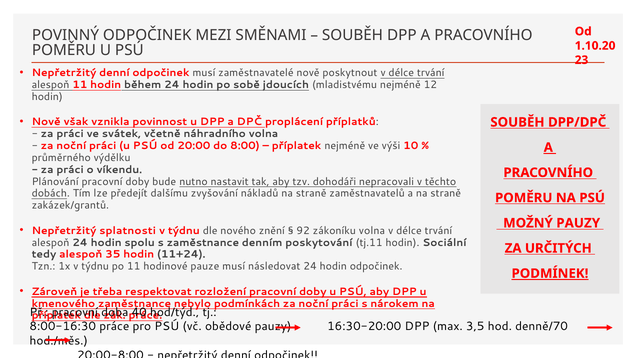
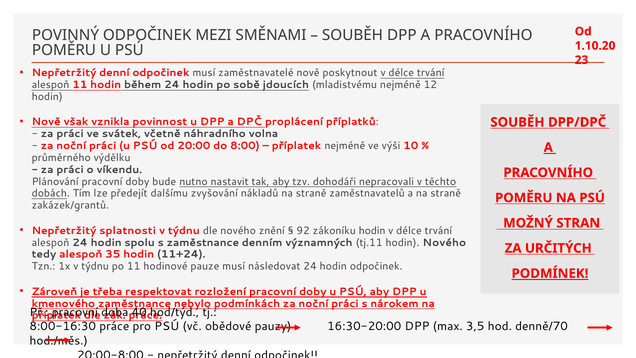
MOŽNÝ PAUZY: PAUZY -> STRAN (578, 223)
zákoníku volna: volna -> hodin (372, 230)
poskytování: poskytování -> významných (319, 242)
hodin Sociální: Sociální -> Nového (444, 242)
